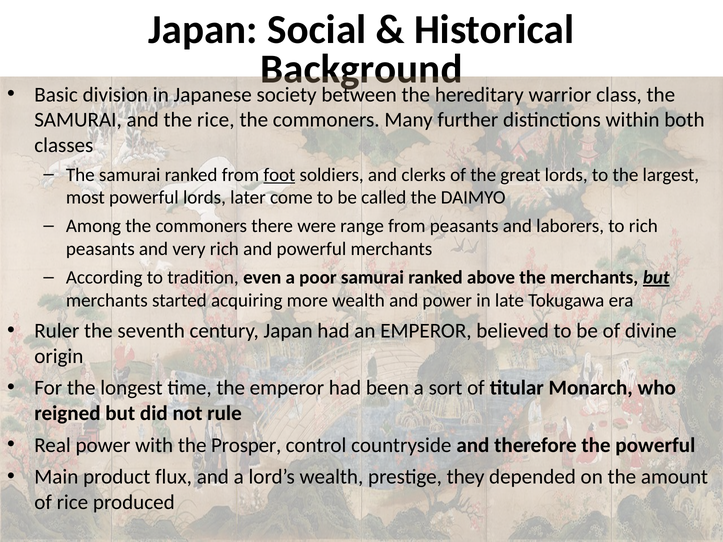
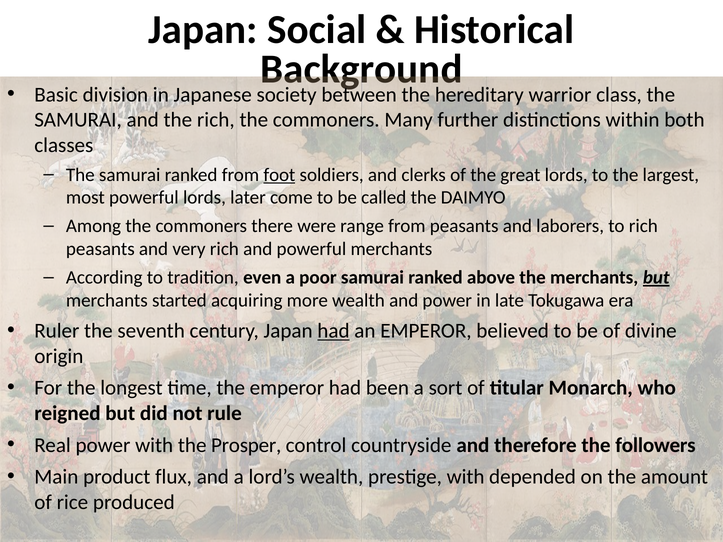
the rice: rice -> rich (216, 120)
had underline: none -> present (333, 331)
the powerful: powerful -> followers (655, 445)
prestige they: they -> with (466, 477)
